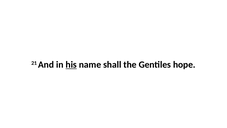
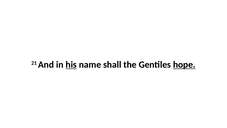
hope underline: none -> present (184, 64)
